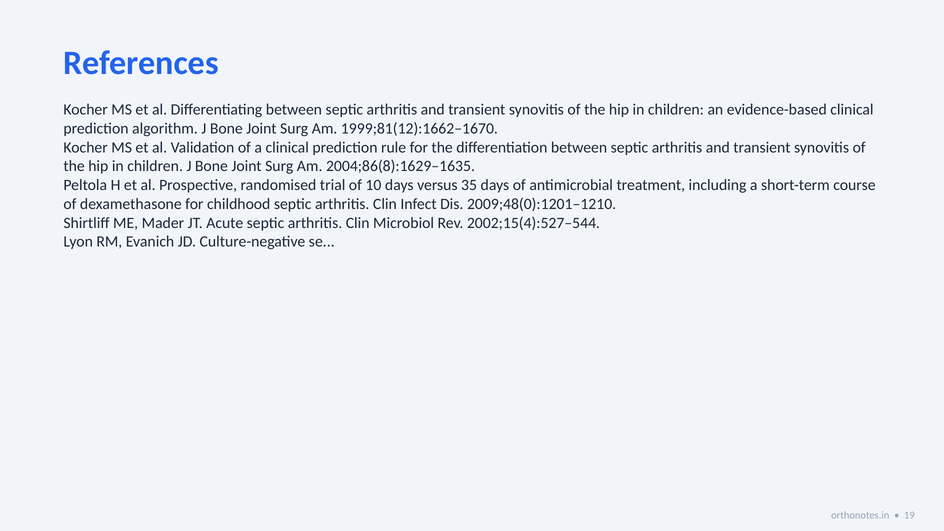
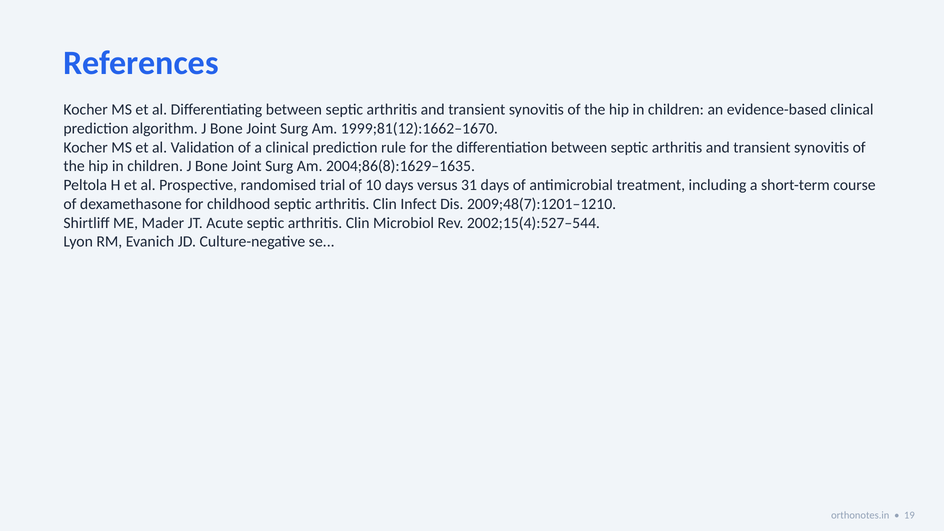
35: 35 -> 31 (469, 185)
2009;48(0):1201–1210: 2009;48(0):1201–1210 -> 2009;48(7):1201–1210 (542, 204)
